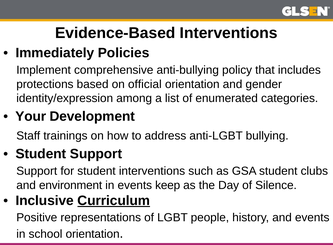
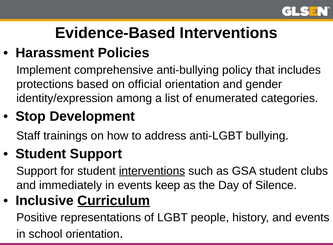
Immediately: Immediately -> Harassment (55, 53)
Your: Your -> Stop (31, 117)
interventions underline: none -> present (152, 171)
environment: environment -> immediately (71, 186)
